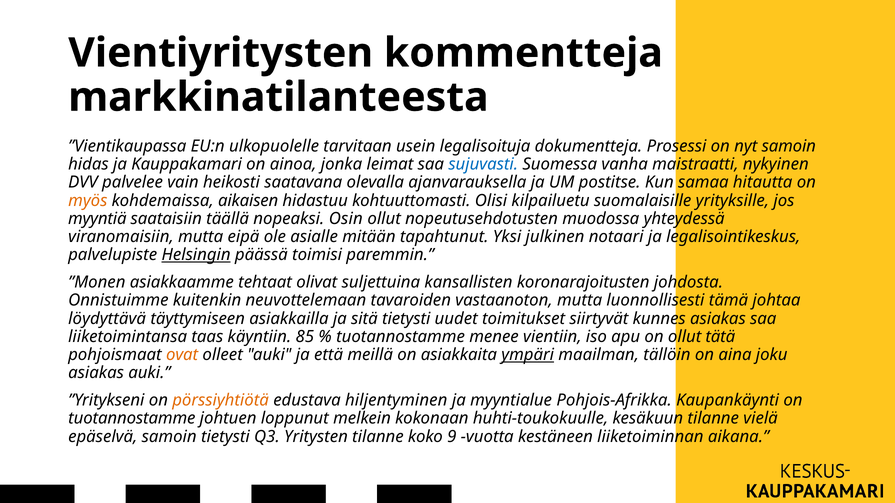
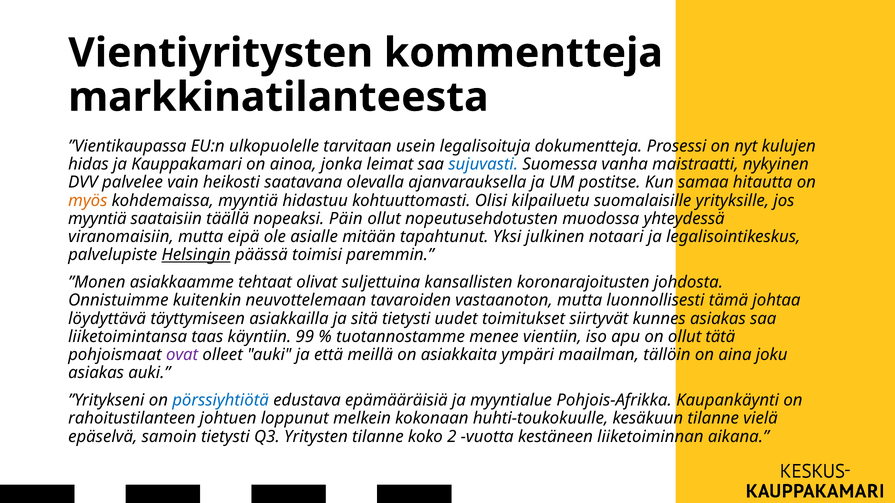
nyt samoin: samoin -> kulujen (789, 146)
kohdemaissa aikaisen: aikaisen -> myyntiä (248, 201)
Osin: Osin -> Päin (346, 219)
85: 85 -> 99 (305, 337)
ovat colour: orange -> purple (182, 355)
ympäri underline: present -> none (528, 355)
pörssiyhtiötä colour: orange -> blue (221, 401)
hiljentyminen: hiljentyminen -> epämääräisiä (396, 401)
tuotannostamme: tuotannostamme -> rahoitustilanteen (132, 419)
9: 9 -> 2 (452, 437)
